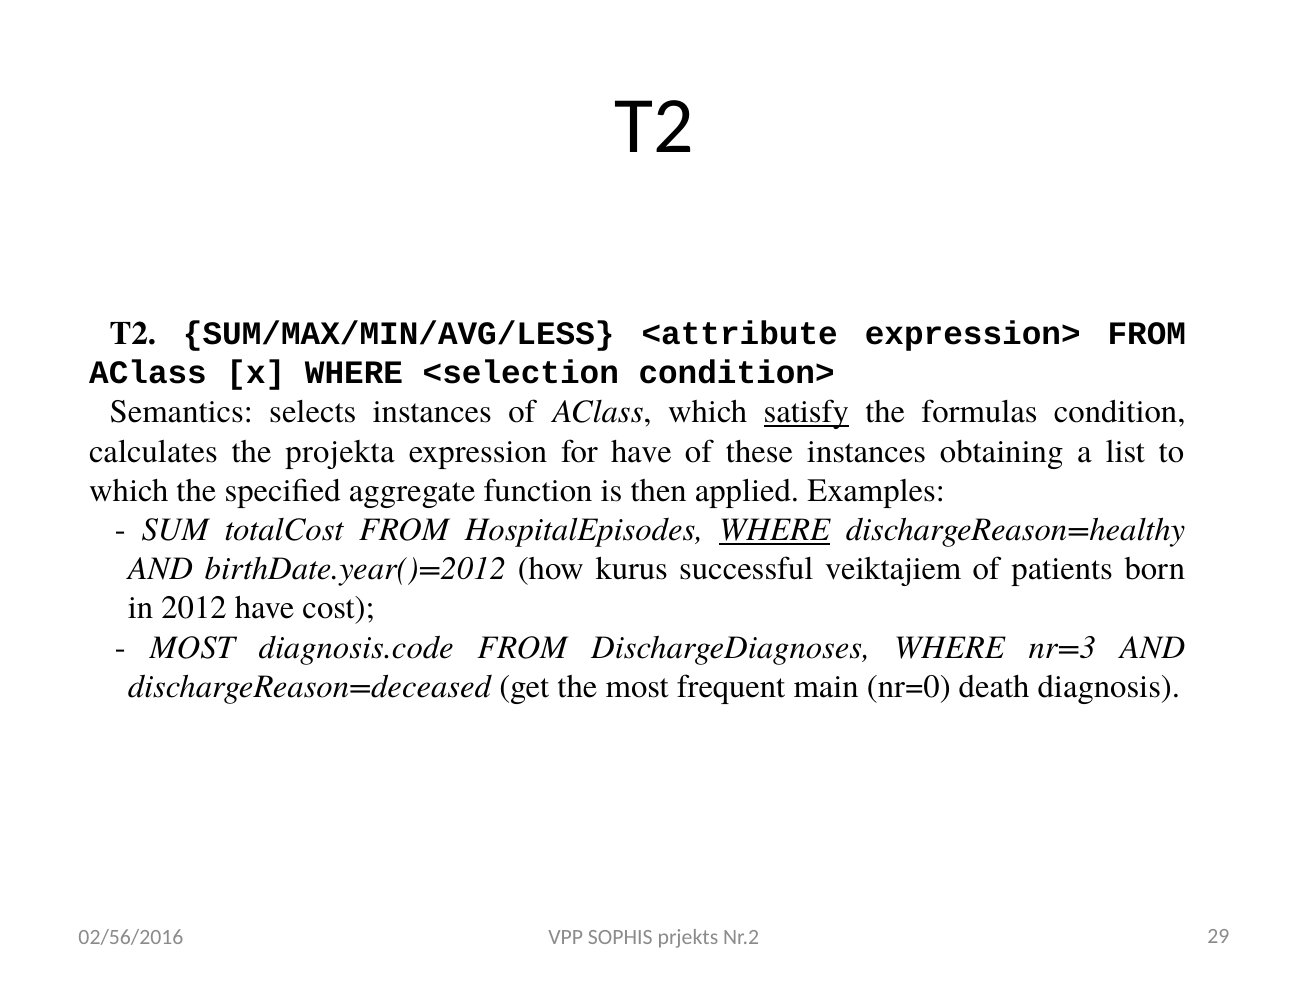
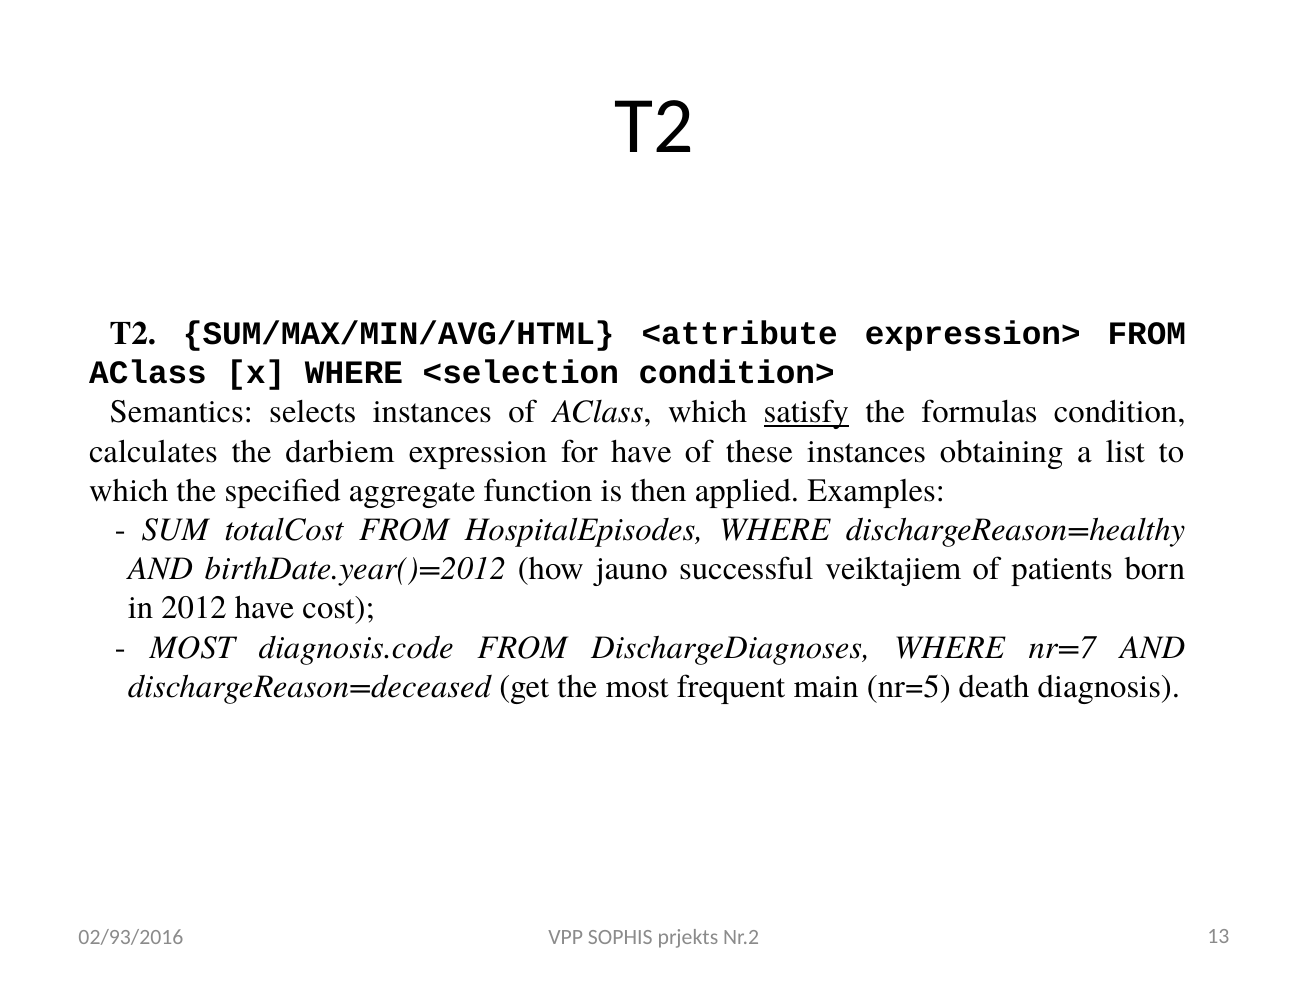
SUM/MAX/MIN/AVG/LESS: SUM/MAX/MIN/AVG/LESS -> SUM/MAX/MIN/AVG/HTML (399, 334)
projekta: projekta -> darbiem (340, 451)
WHERE underline: present -> none (775, 530)
kurus: kurus -> jauno (632, 569)
nr=3: nr=3 -> nr=7 (1062, 647)
nr=0: nr=0 -> nr=5 (909, 687)
02/56/2016: 02/56/2016 -> 02/93/2016 (131, 937)
29: 29 -> 13 (1218, 937)
